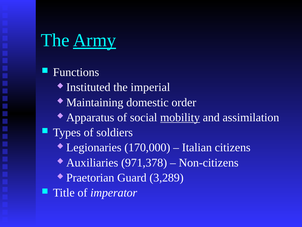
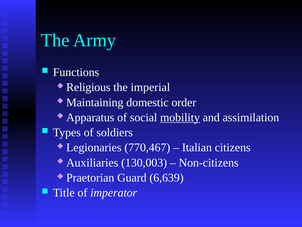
Army underline: present -> none (95, 40)
Instituted: Instituted -> Religious (88, 87)
170,000: 170,000 -> 770,467 (147, 147)
971,378: 971,378 -> 130,003 (144, 162)
3,289: 3,289 -> 6,639 (167, 177)
